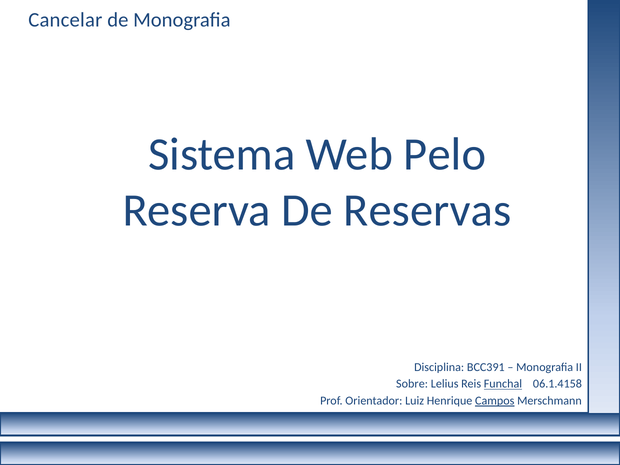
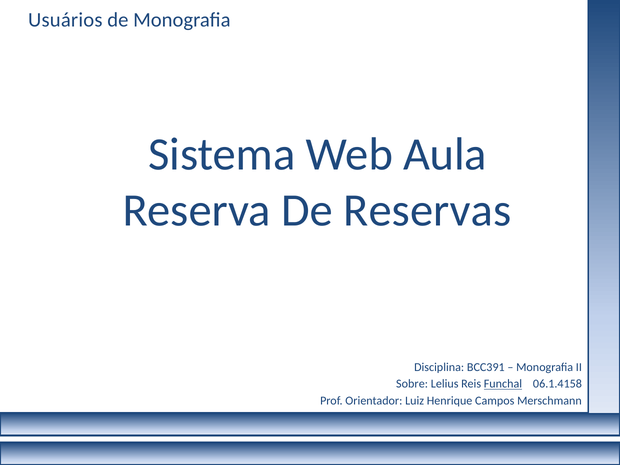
Cancelar: Cancelar -> Usuários (65, 20)
Pelo: Pelo -> Aula (445, 154)
Campos underline: present -> none (495, 401)
